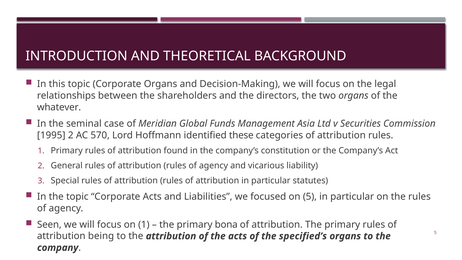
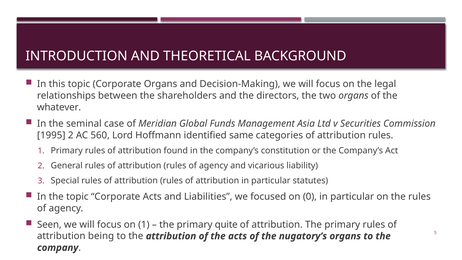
570: 570 -> 560 (100, 135)
these: these -> same (241, 135)
on 5: 5 -> 0 (310, 197)
bona: bona -> quite (226, 224)
specified’s: specified’s -> nugatory’s (303, 236)
